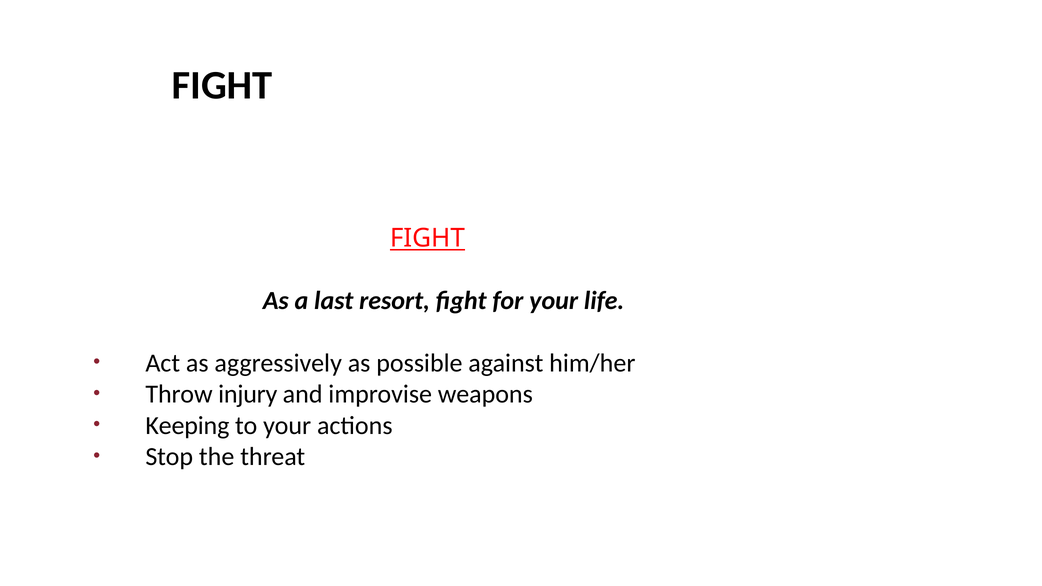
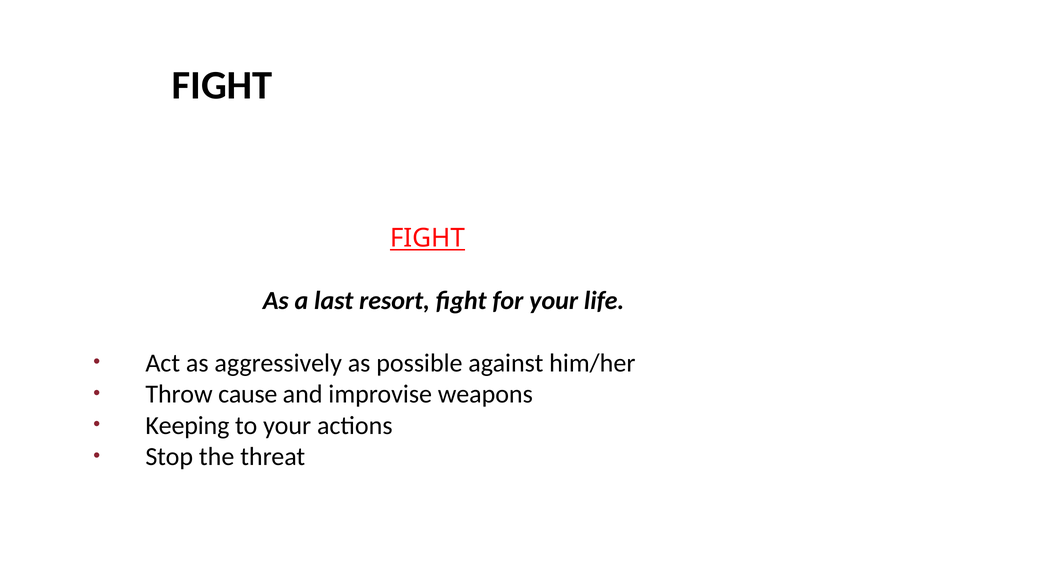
injury: injury -> cause (248, 394)
